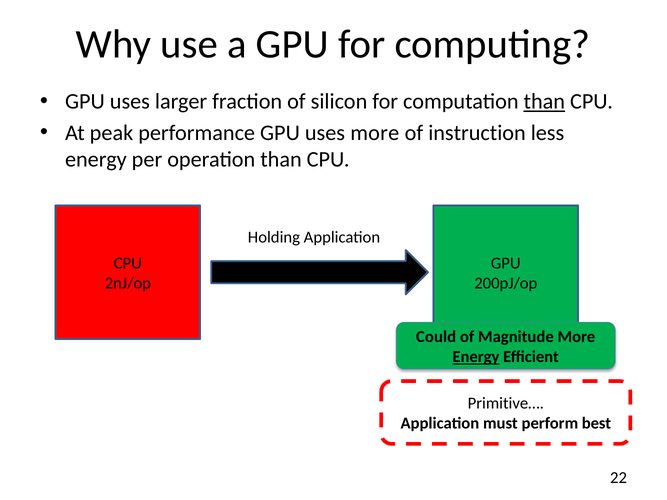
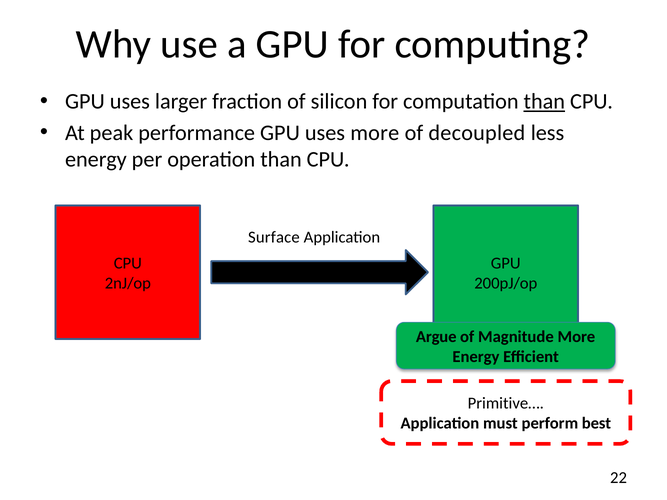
instruction: instruction -> decoupled (477, 133)
Holding: Holding -> Surface (274, 238)
Could: Could -> Argue (436, 337)
Energy underline: present -> none (476, 357)
